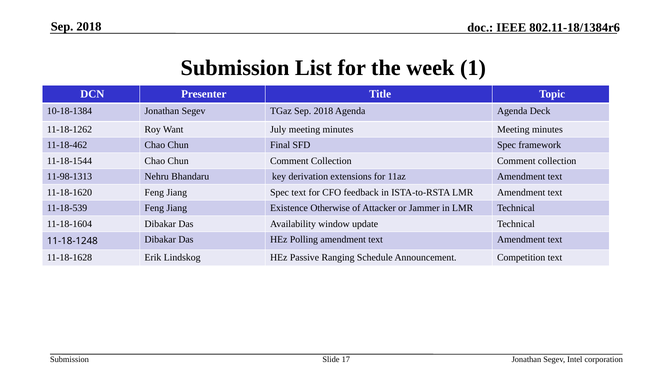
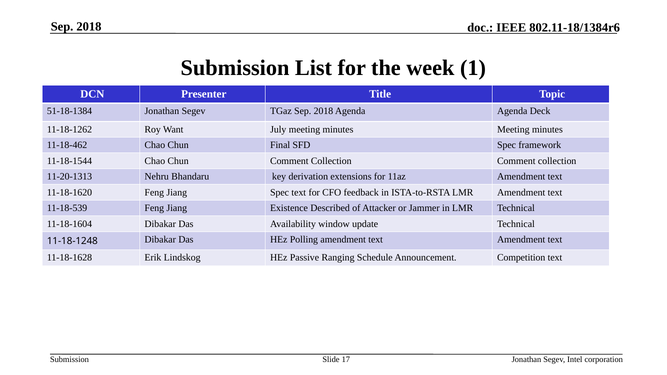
10-18-1384: 10-18-1384 -> 51-18-1384 (70, 111)
11-98-1313: 11-98-1313 -> 11-20-1313 (70, 177)
Otherwise: Otherwise -> Described (330, 208)
